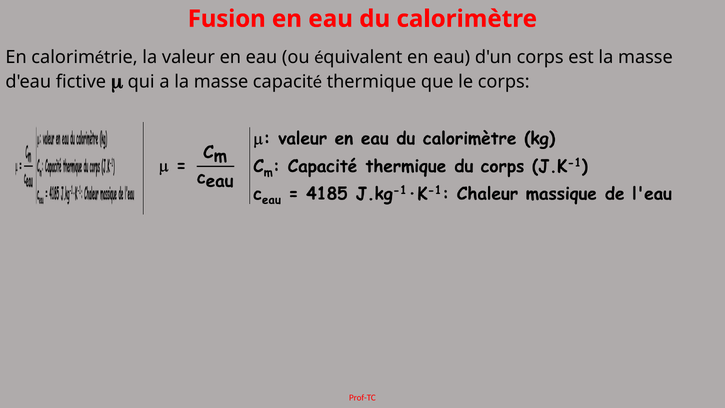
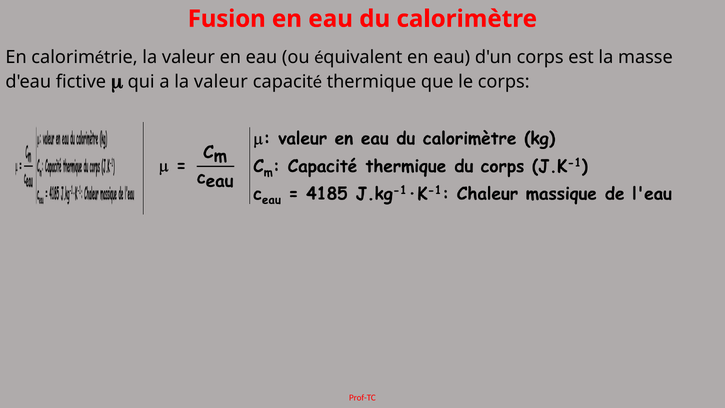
a la masse: masse -> valeur (221, 82)
